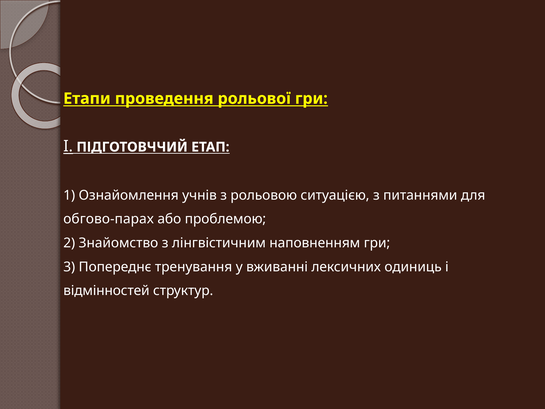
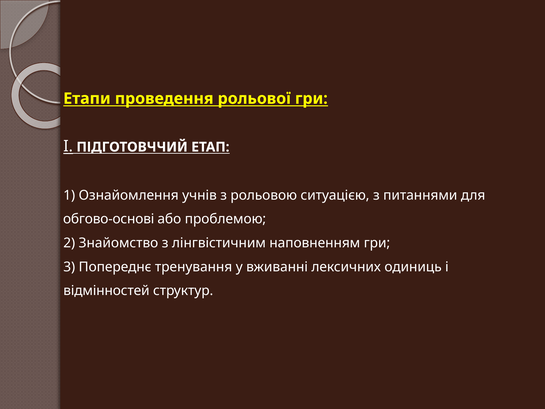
обгово-парах: обгово-парах -> обгово-основі (109, 219)
